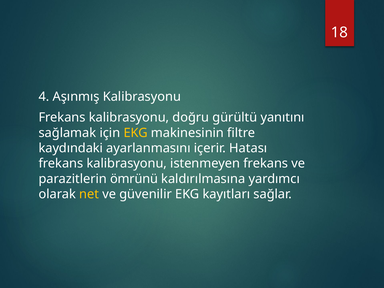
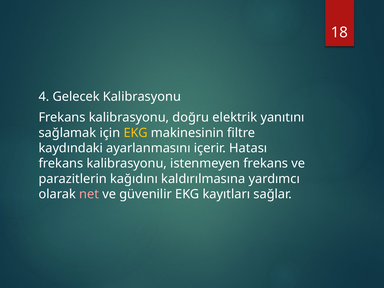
Aşınmış: Aşınmış -> Gelecek (76, 97)
gürültü: gürültü -> elektrik (235, 117)
ömrünü: ömrünü -> kağıdını (134, 179)
net colour: yellow -> pink (89, 194)
